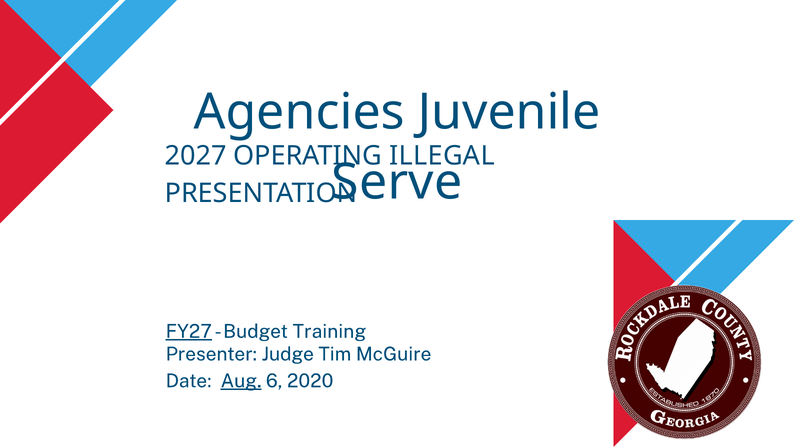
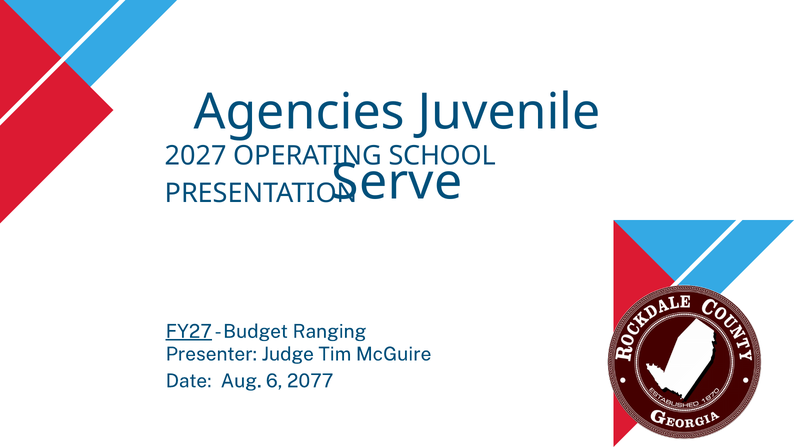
ILLEGAL: ILLEGAL -> SCHOOL (442, 155)
Training: Training -> Ranging (330, 331)
Aug underline: present -> none (241, 381)
2020: 2020 -> 2077 (310, 381)
